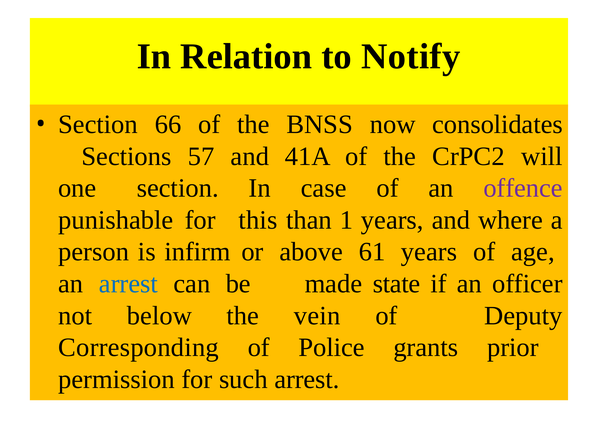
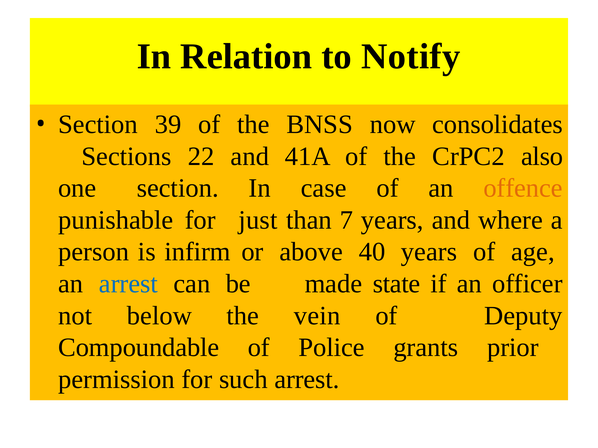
66: 66 -> 39 (168, 125)
57: 57 -> 22 (201, 156)
will: will -> also (542, 156)
offence colour: purple -> orange (523, 188)
this: this -> just (258, 220)
1: 1 -> 7 (346, 220)
61: 61 -> 40 (372, 252)
Corresponding: Corresponding -> Compoundable (139, 348)
